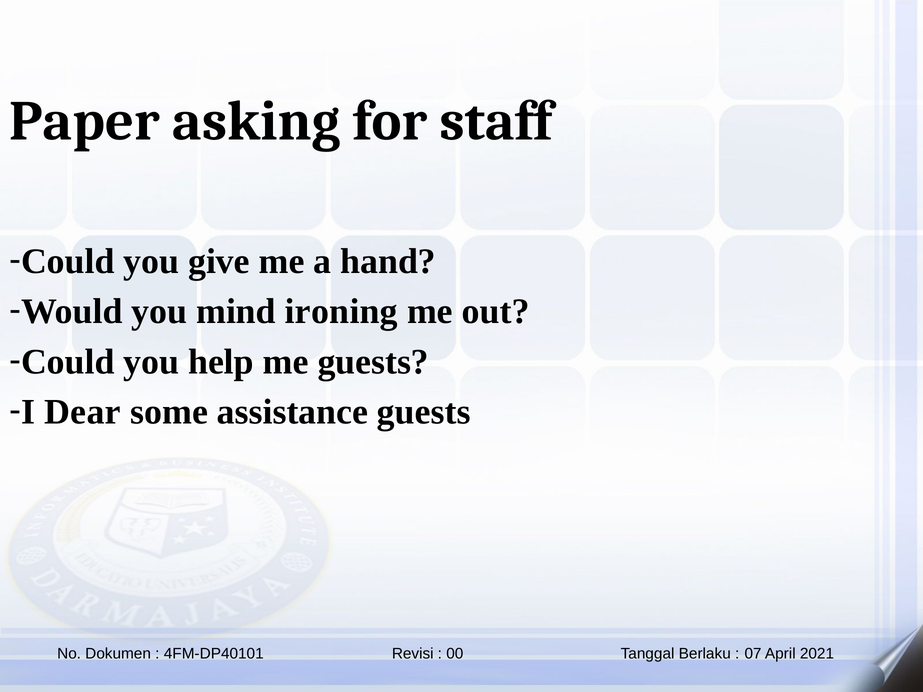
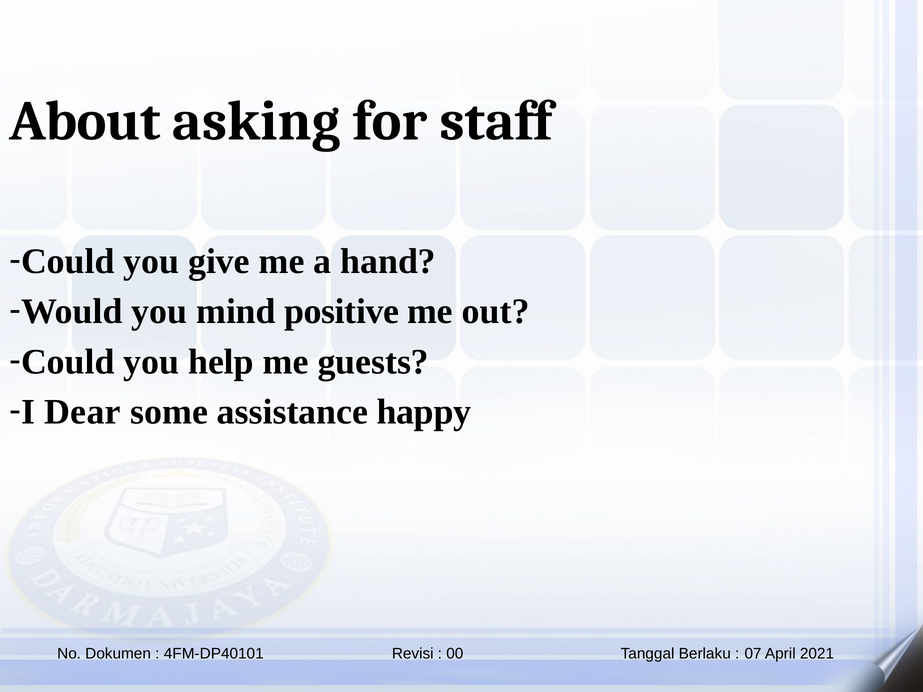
Paper: Paper -> About (85, 121)
ironing: ironing -> positive (342, 312)
assistance guests: guests -> happy (424, 412)
